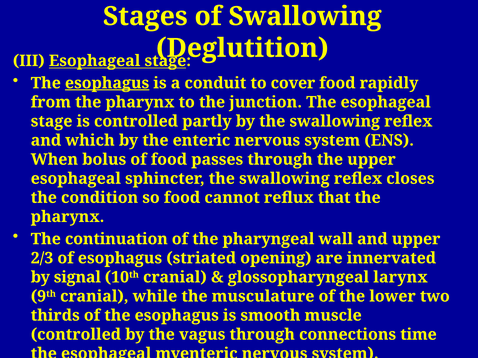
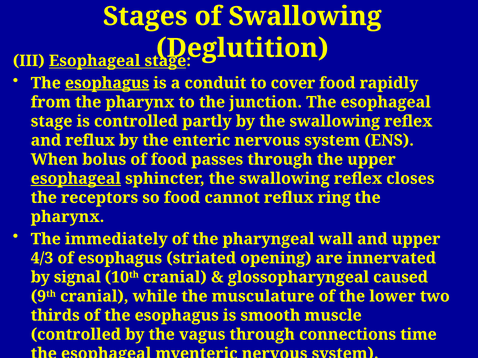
and which: which -> reflux (90, 141)
esophageal underline: none -> present (76, 179)
condition: condition -> receptors (100, 198)
that: that -> ring (334, 198)
continuation: continuation -> immediately (116, 239)
2/3: 2/3 -> 4/3 (42, 258)
larynx: larynx -> caused (401, 278)
